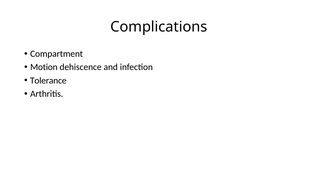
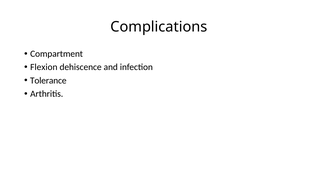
Motion: Motion -> Flexion (44, 67)
